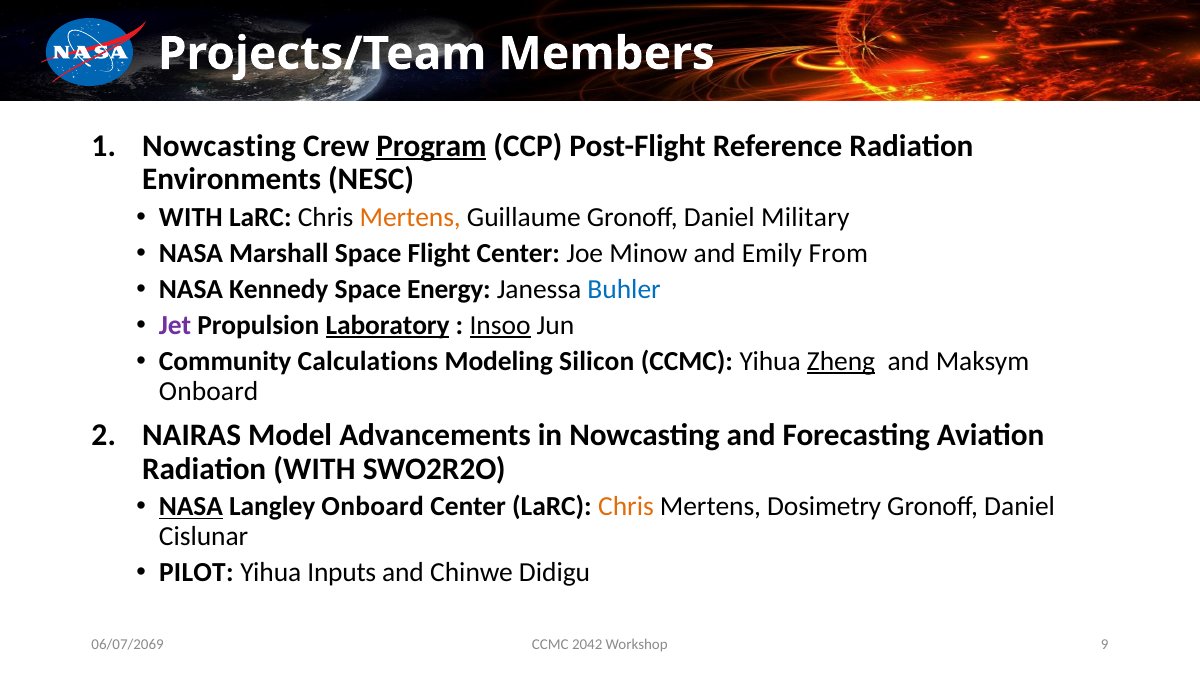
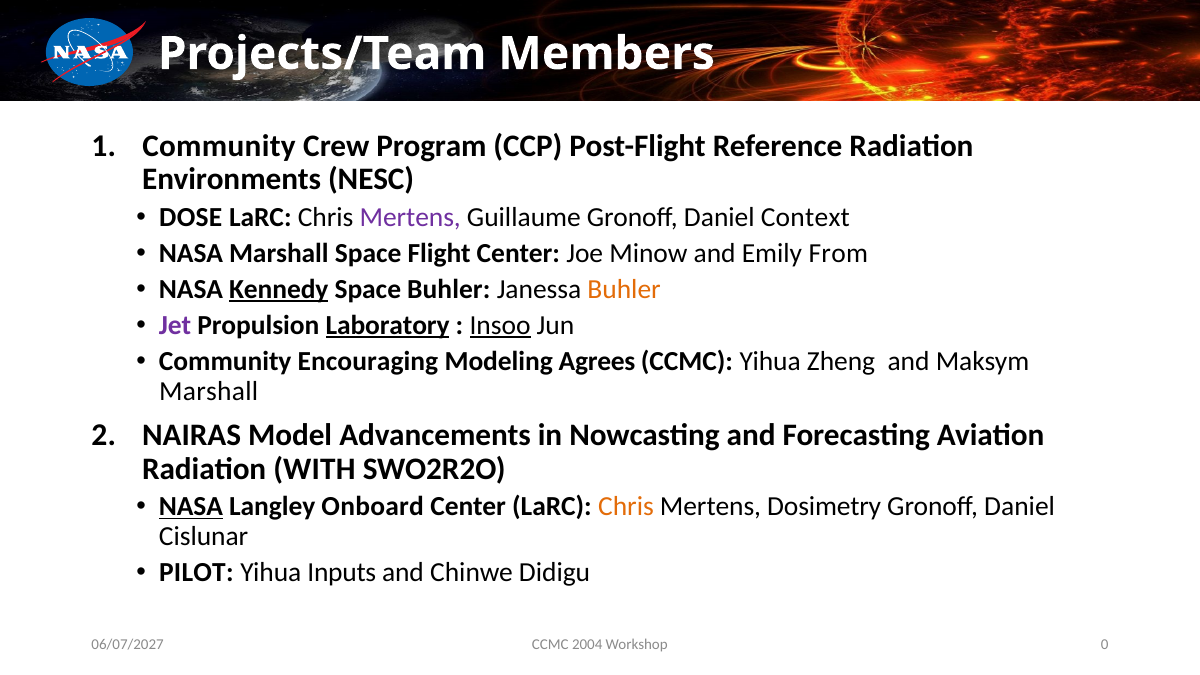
Nowcasting: Nowcasting -> Community (219, 146)
Program underline: present -> none (431, 146)
WITH: WITH -> DOSE (191, 218)
Mertens colour: orange -> purple (410, 218)
Military: Military -> Context (805, 218)
Kennedy underline: none -> present (279, 289)
Space Energy: Energy -> Buhler (449, 289)
Buhler colour: blue -> orange (624, 289)
Calculations: Calculations -> Encouraging (368, 361)
Silicon: Silicon -> Agrees (597, 361)
Zheng underline: present -> none (841, 361)
Onboard: Onboard -> Marshall (209, 391)
2042: 2042 -> 2004 (587, 644)
9: 9 -> 0 (1105, 644)
06/07/2069: 06/07/2069 -> 06/07/2027 (128, 645)
